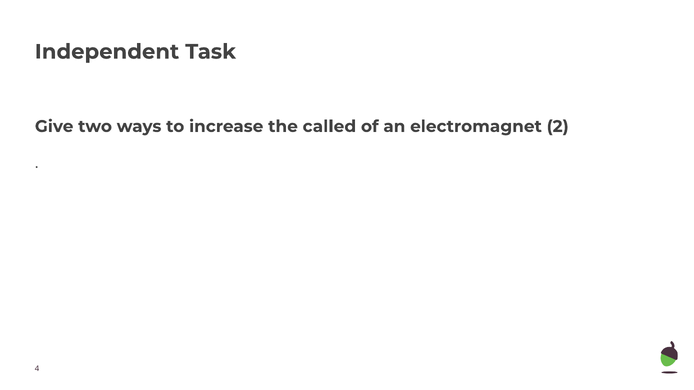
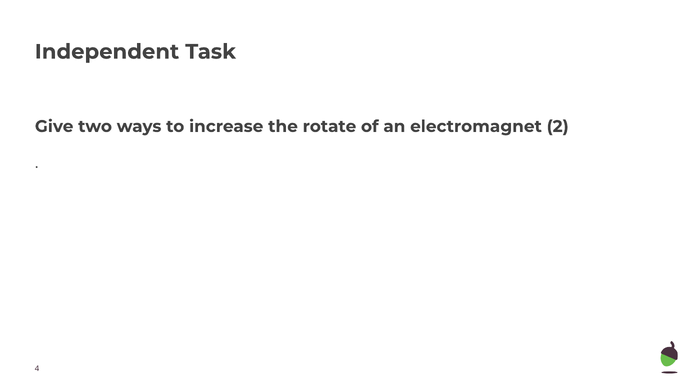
called: called -> rotate (329, 127)
